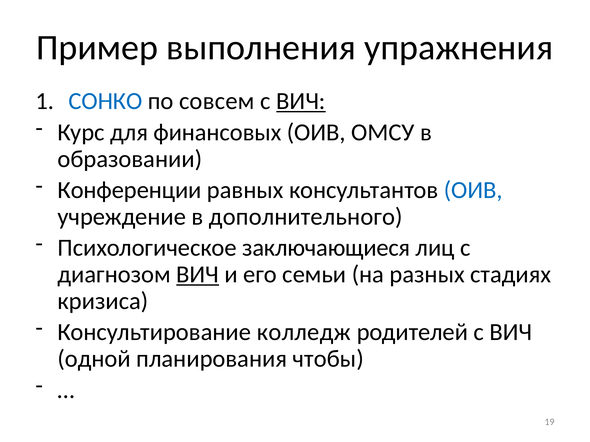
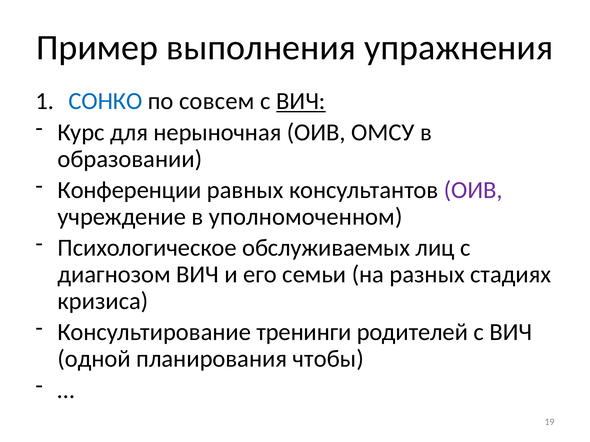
финансовых: финансовых -> нерыночная (217, 133)
ОИВ colour: blue -> purple (473, 190)
дополнительного: дополнительного -> уполномоченном (306, 217)
заключающиеся: заключающиеся -> обслуживаемых (326, 248)
ВИЧ underline: present -> none (198, 275)
колледж: колледж -> тренинги (304, 333)
